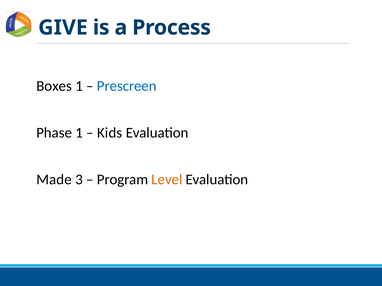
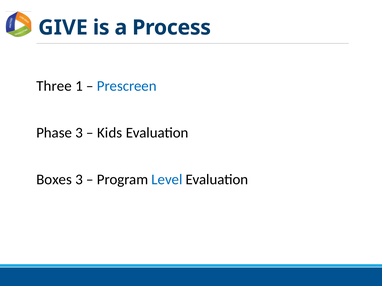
Boxes: Boxes -> Three (54, 86)
Phase 1: 1 -> 3 (79, 133)
Made: Made -> Boxes (54, 180)
Level colour: orange -> blue (167, 180)
